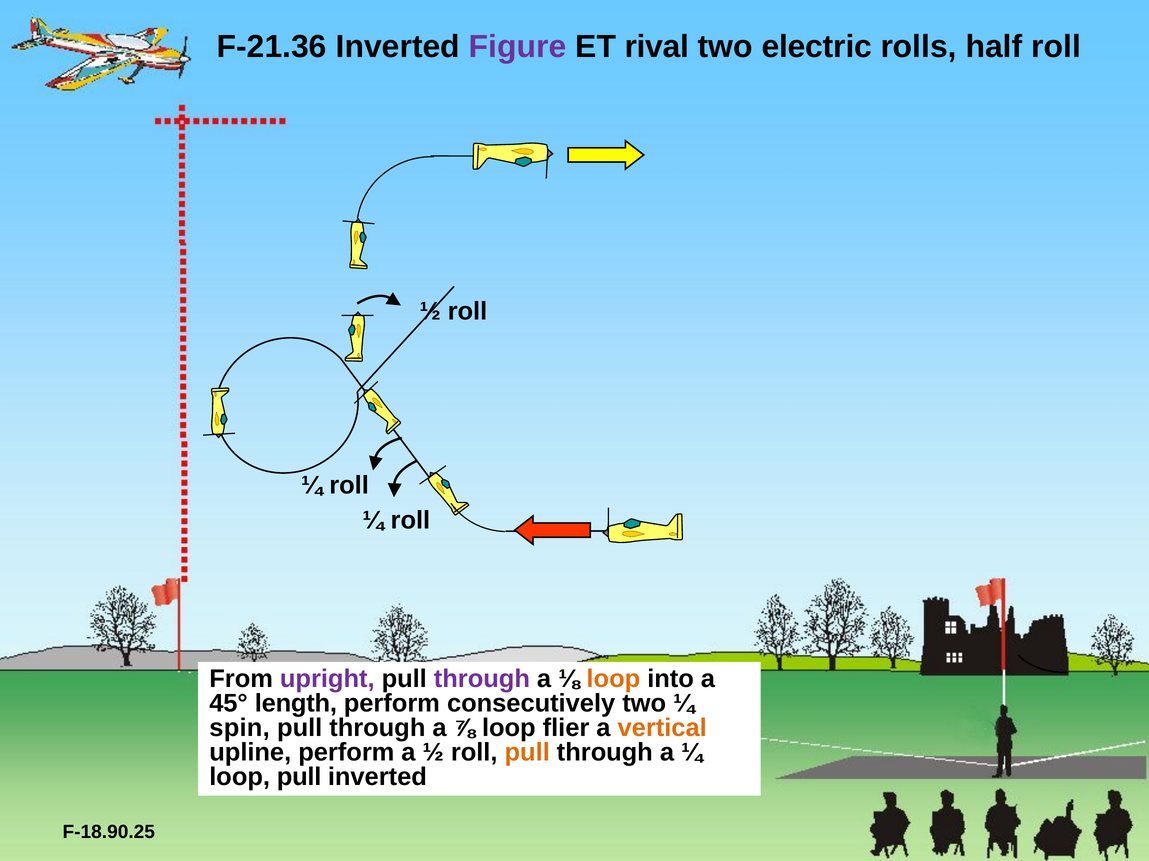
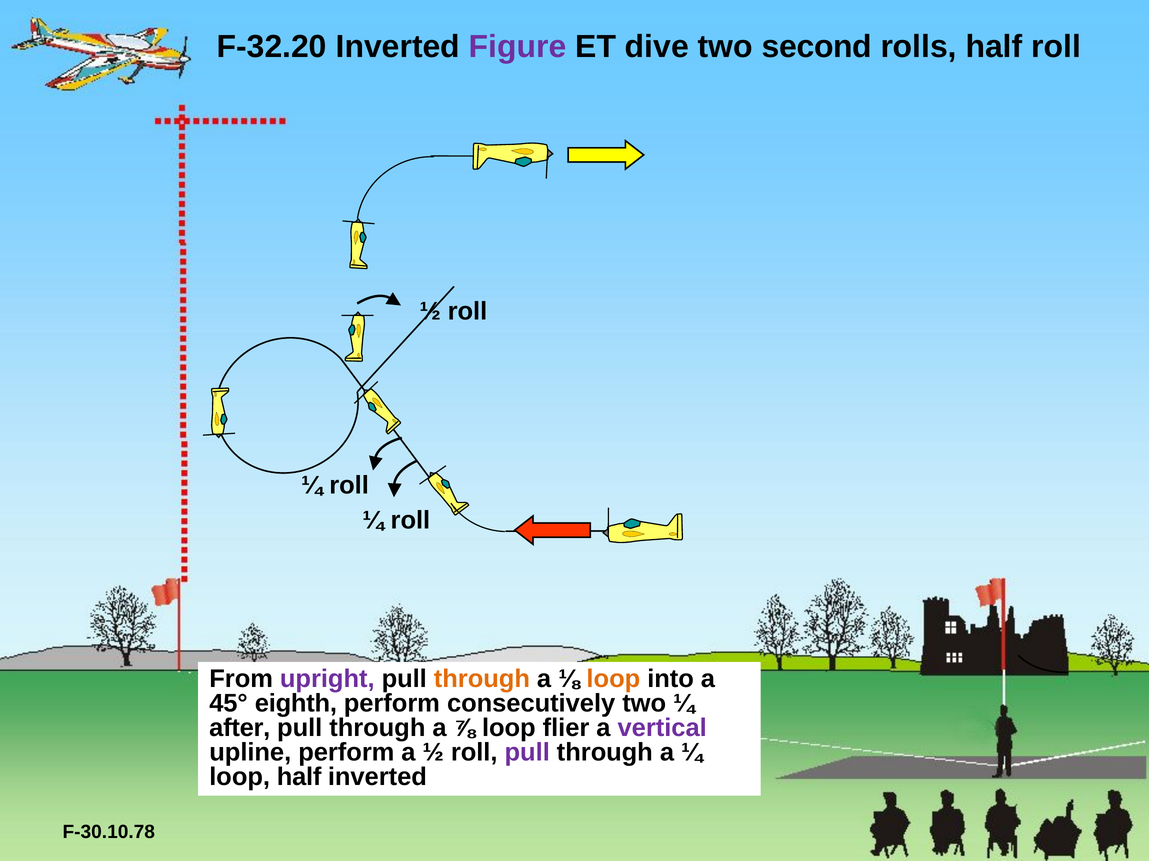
F-21.36: F-21.36 -> F-32.20 (272, 47)
rival: rival -> dive (657, 47)
electric: electric -> second (817, 47)
through colour: purple -> orange (482, 679)
length: length -> eighth (296, 704)
spin: spin -> after (240, 728)
vertical colour: orange -> purple (662, 728)
pull colour: orange -> purple (527, 753)
loop pull: pull -> half (299, 777)
F-18.90.25: F-18.90.25 -> F-30.10.78 (109, 833)
